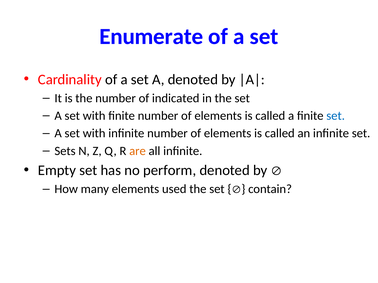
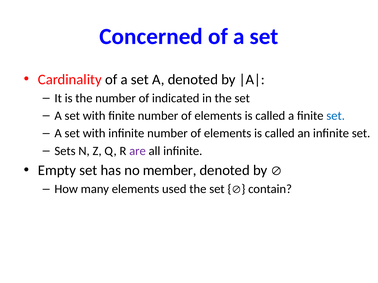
Enumerate: Enumerate -> Concerned (151, 37)
are colour: orange -> purple (137, 151)
perform: perform -> member (170, 171)
